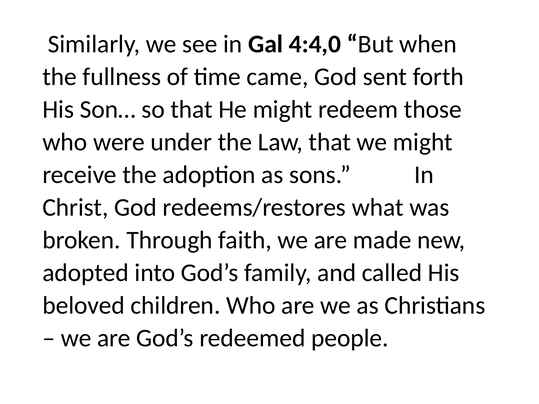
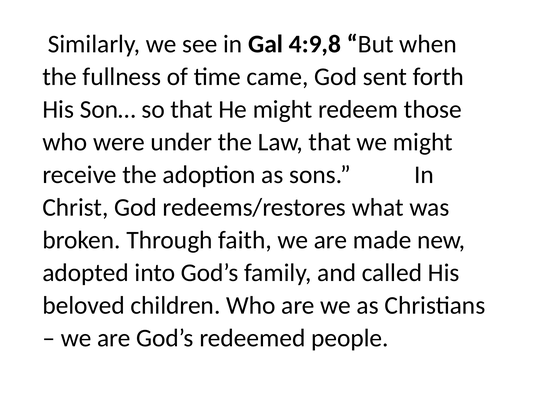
4:4,0: 4:4,0 -> 4:9,8 (315, 44)
